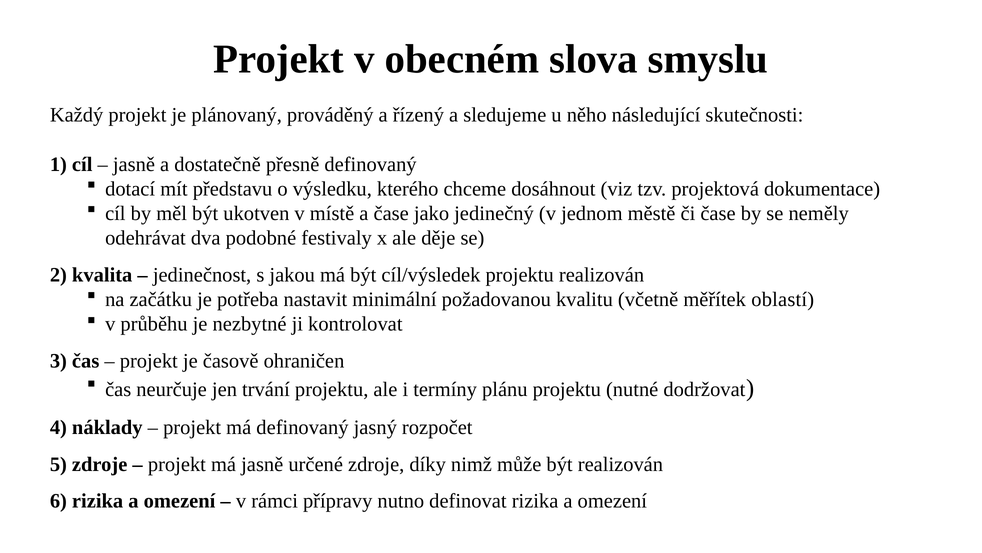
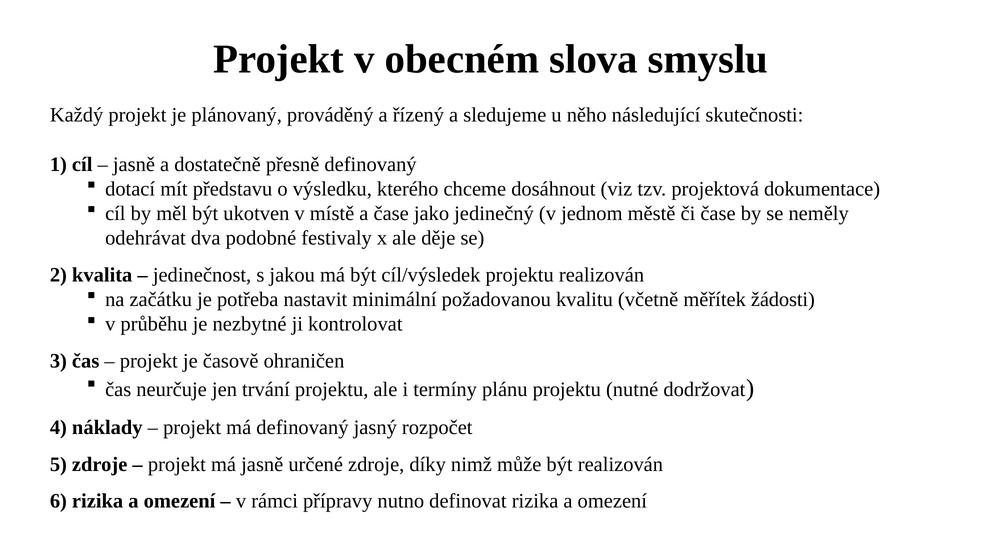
oblastí: oblastí -> žádosti (783, 299)
